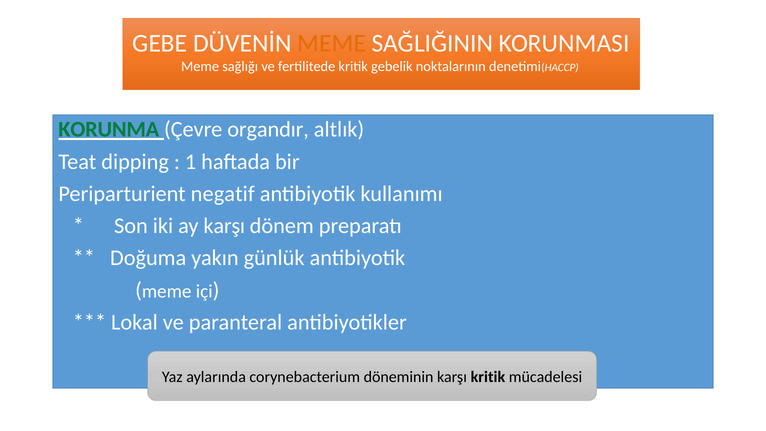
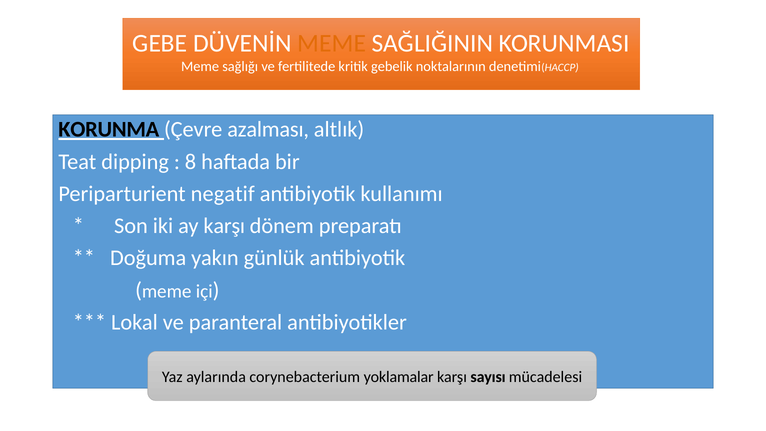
KORUNMA colour: green -> black (109, 130)
organdır: organdır -> azalması (268, 130)
1: 1 -> 8 (191, 162)
döneminin: döneminin -> yoklamalar (399, 377)
karşı kritik: kritik -> sayısı (488, 377)
